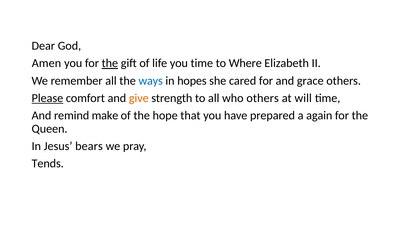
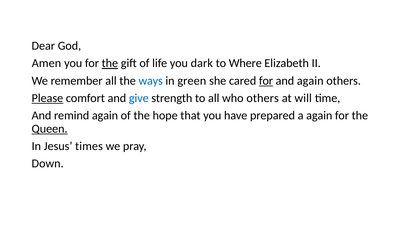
you time: time -> dark (202, 63)
hopes: hopes -> green (192, 81)
for underline: none -> present (266, 81)
and grace: grace -> again (310, 81)
give colour: orange -> blue (139, 98)
remind make: make -> again (105, 115)
Queen underline: none -> present (50, 128)
bears: bears -> times (89, 146)
Tends: Tends -> Down (48, 163)
